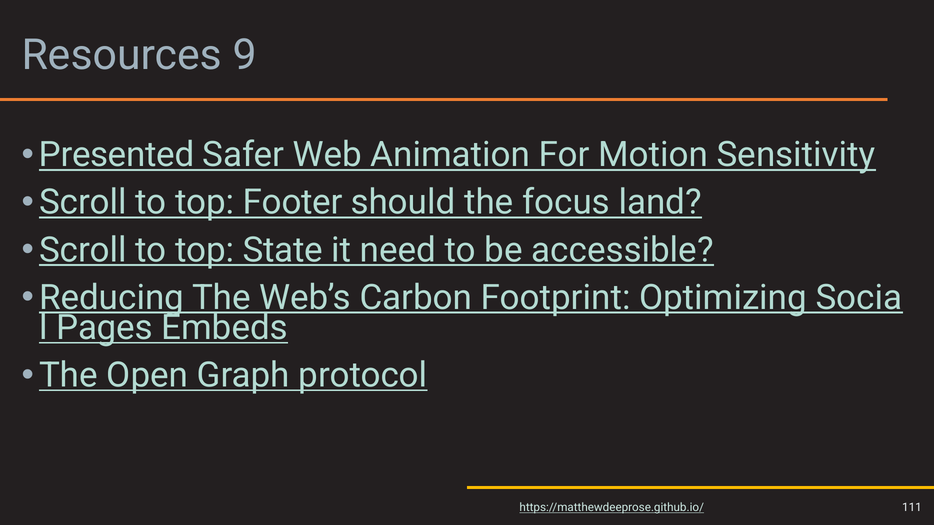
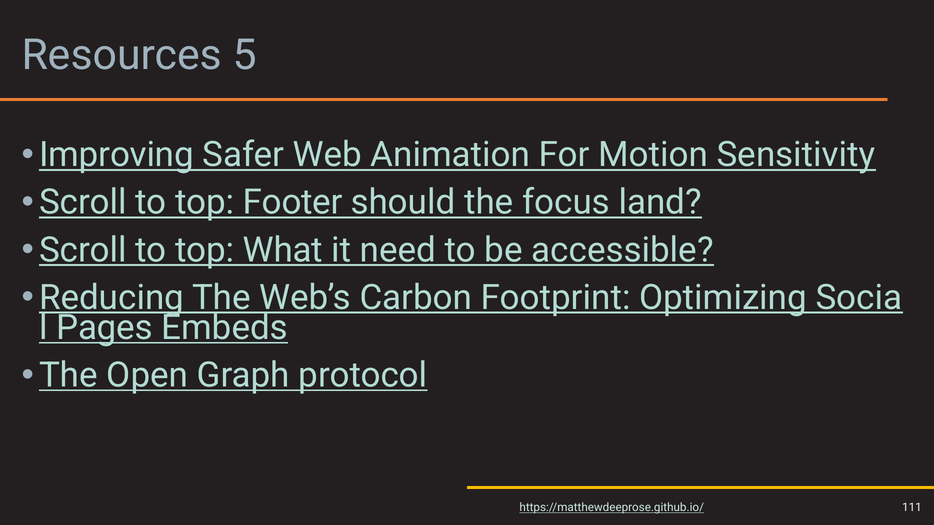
9: 9 -> 5 (245, 55)
Presented: Presented -> Improving (116, 155)
State: State -> What (283, 250)
